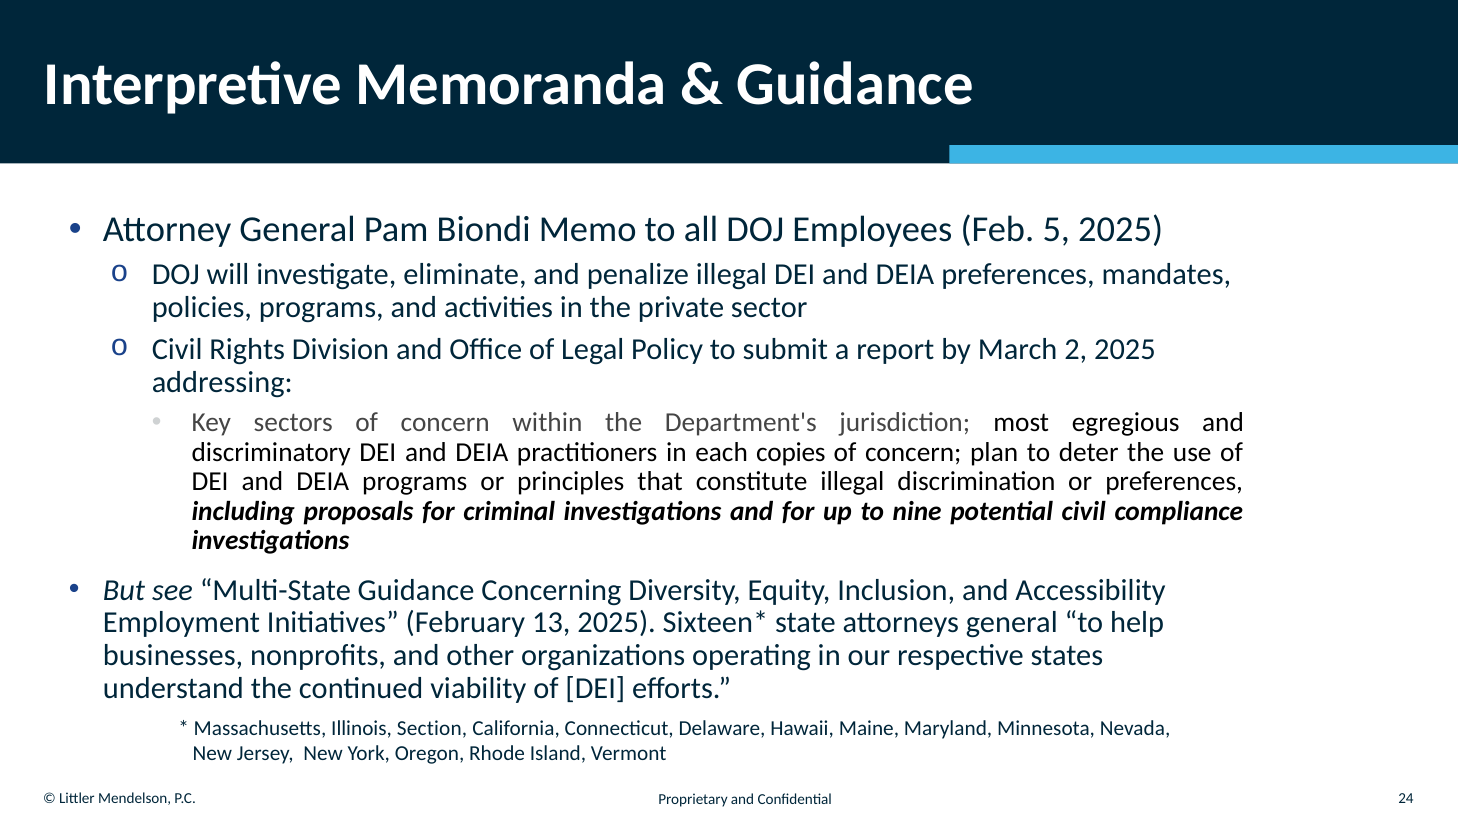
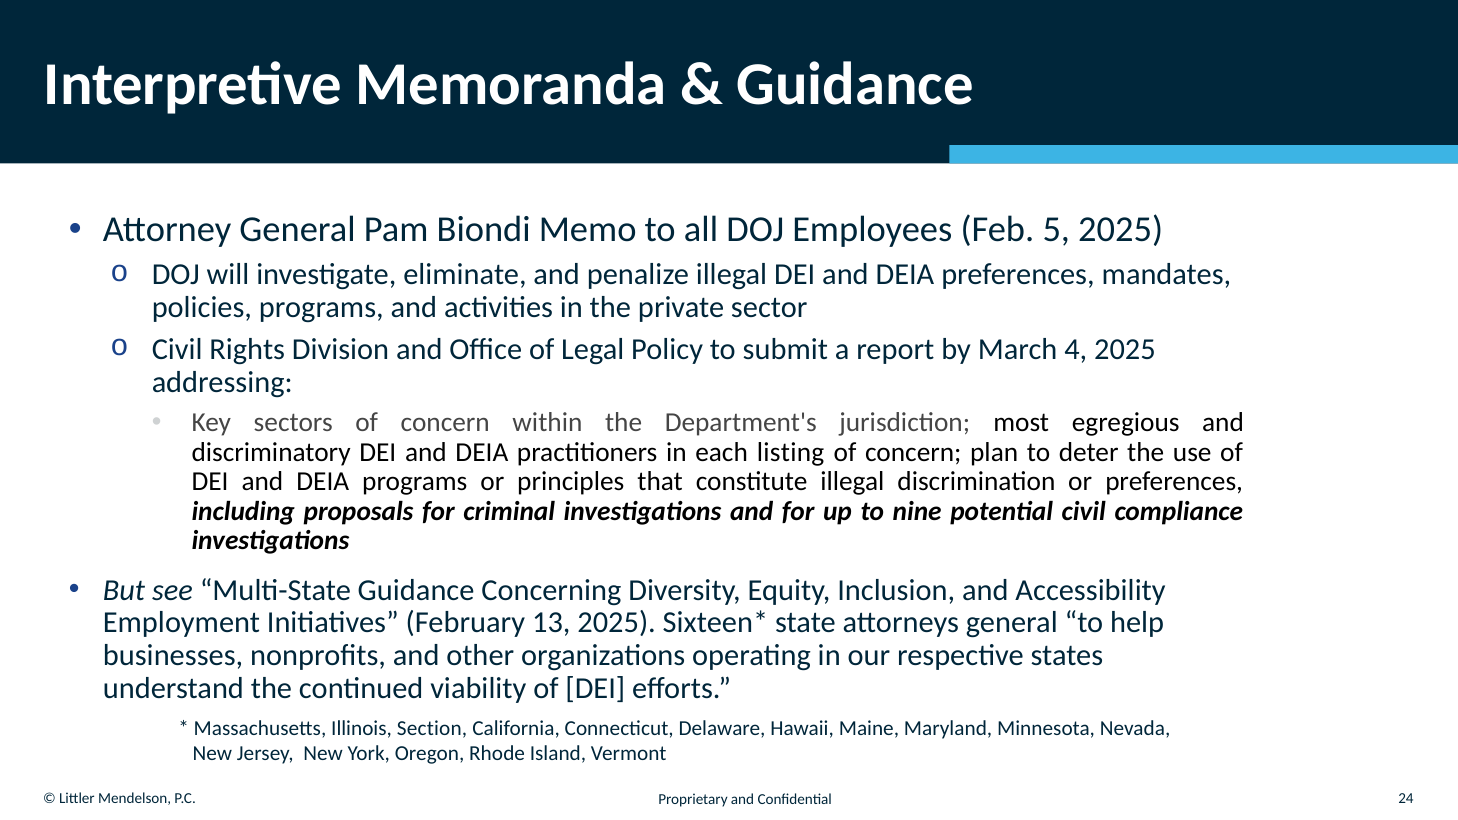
2: 2 -> 4 (1076, 349)
copies: copies -> listing (791, 452)
